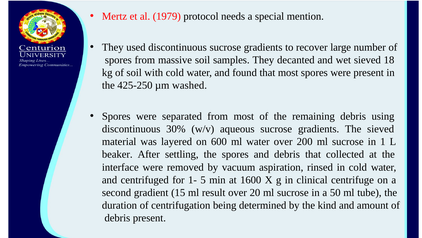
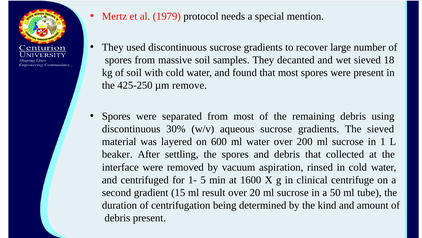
washed: washed -> remove (190, 85)
